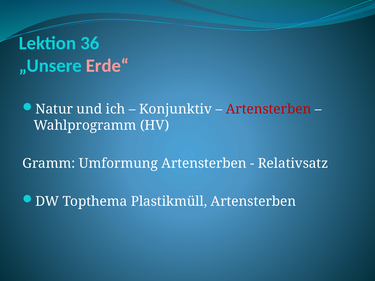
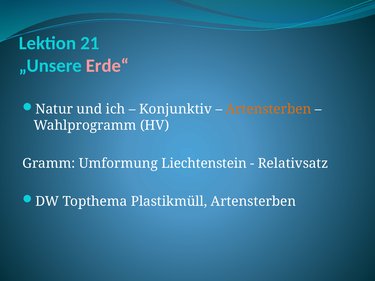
36: 36 -> 21 (90, 43)
Artensterben colour: red -> orange (269, 109)
Umformung Artensterben: Artensterben -> Liechtenstein (204, 164)
